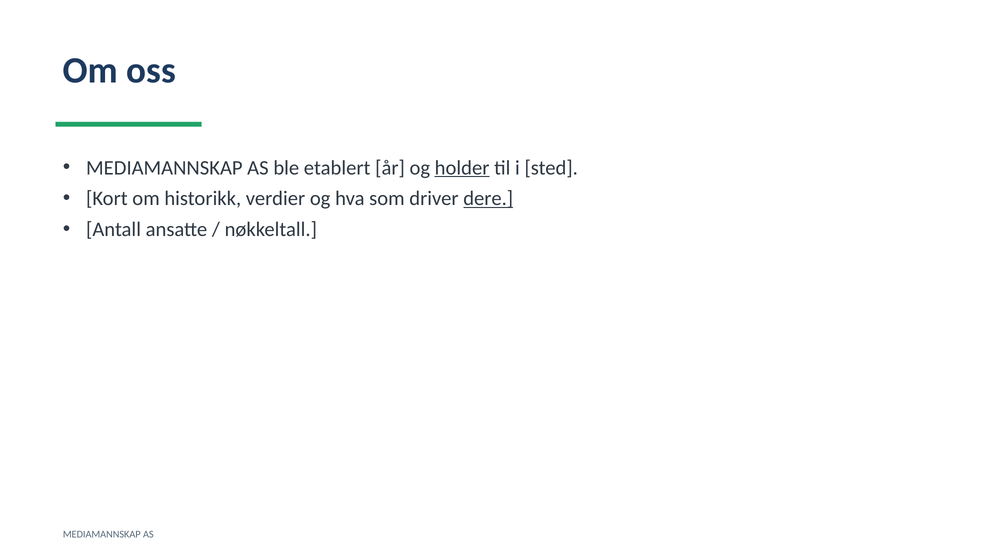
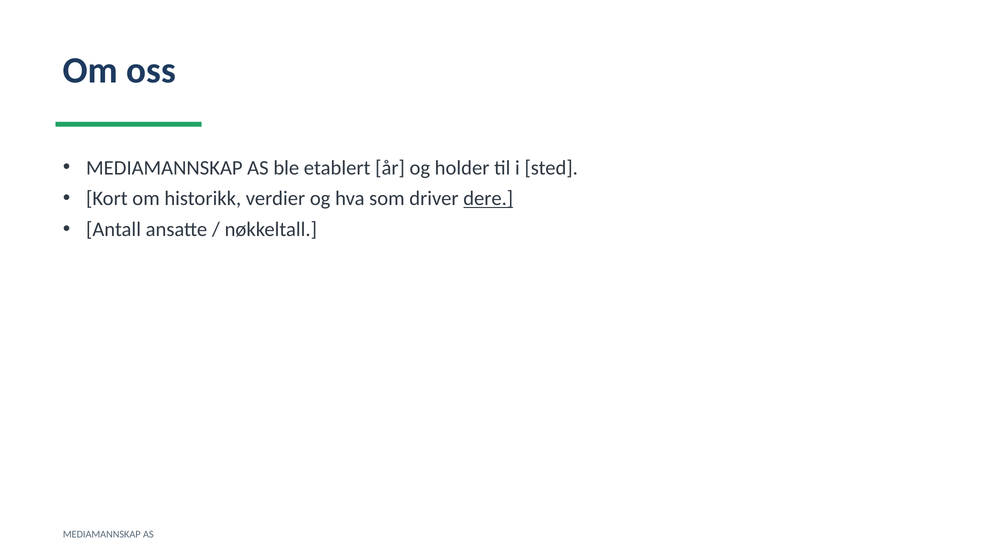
holder underline: present -> none (462, 168)
